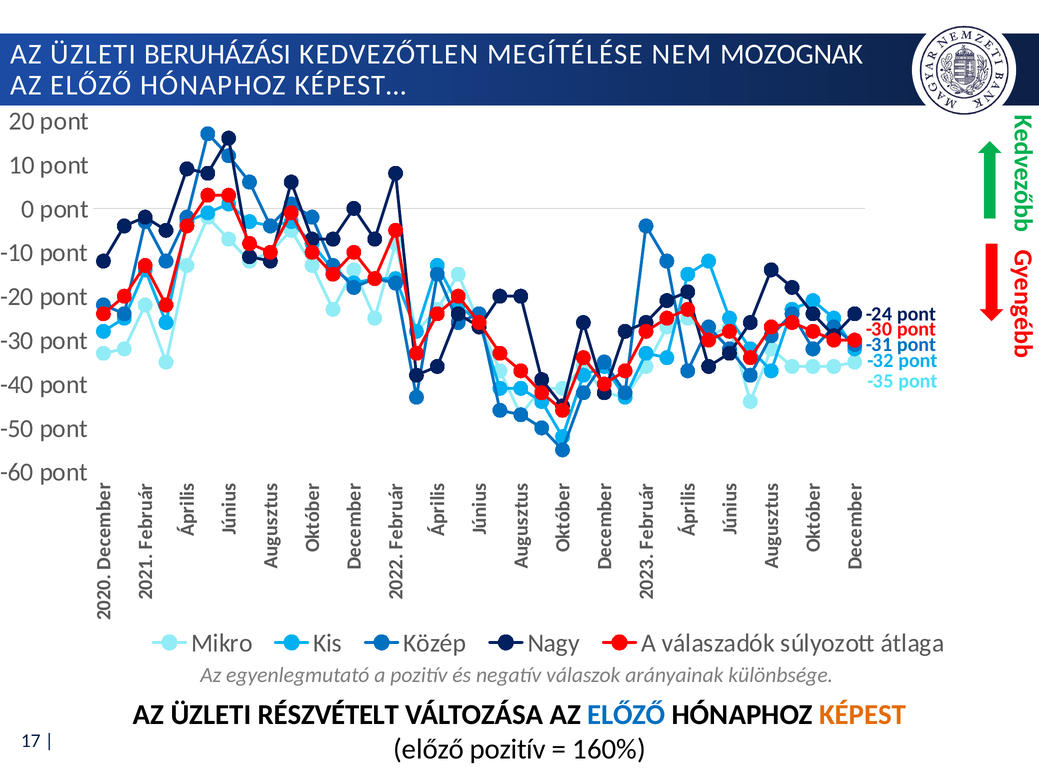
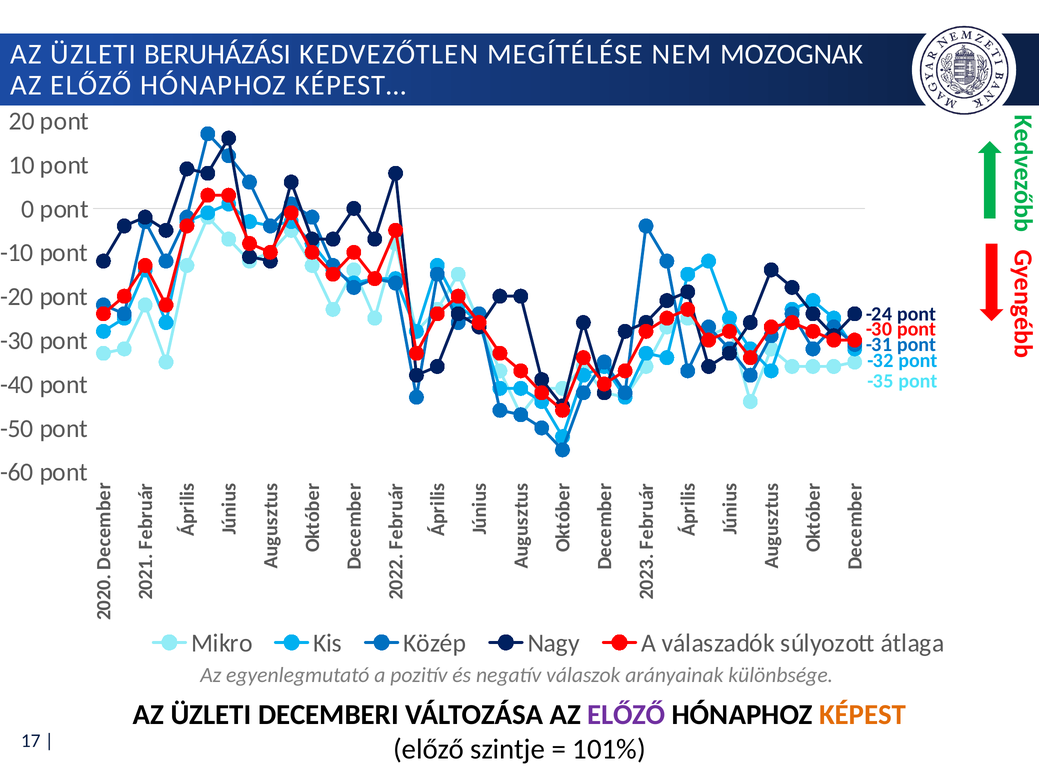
RÉSZVÉTELT: RÉSZVÉTELT -> DECEMBERI (328, 715)
ELŐZŐ colour: blue -> purple (626, 715)
előző pozitív: pozitív -> szintje (508, 750)
160%: 160% -> 101% (609, 750)
